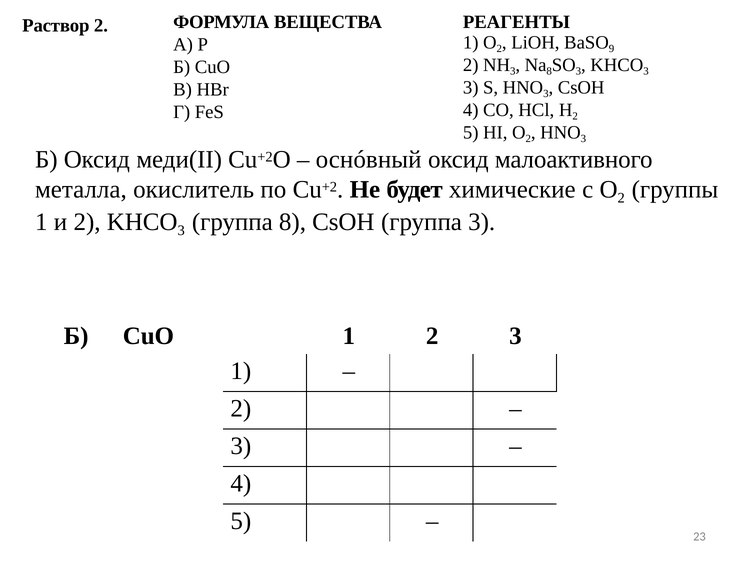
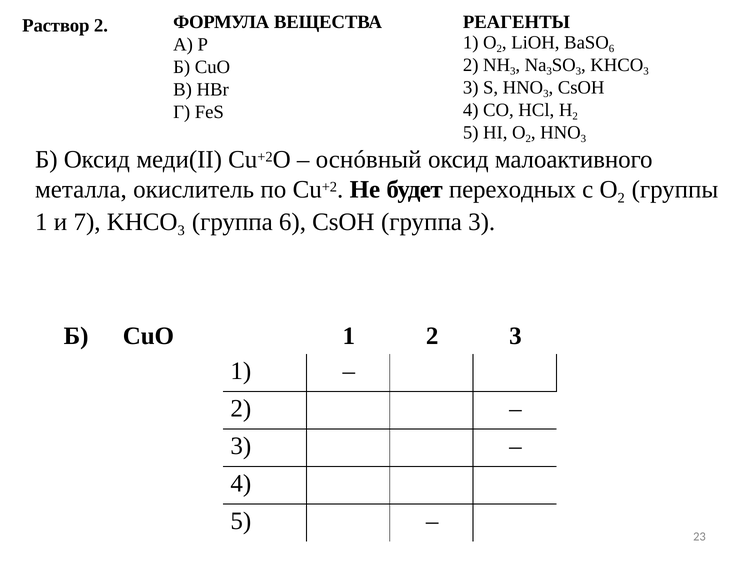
9: 9 -> 6 (612, 49)
8: 8 -> 3 (549, 71)
химические: химические -> переходных (512, 189)
и 2: 2 -> 7 (87, 222)
группа 8: 8 -> 6 (293, 222)
